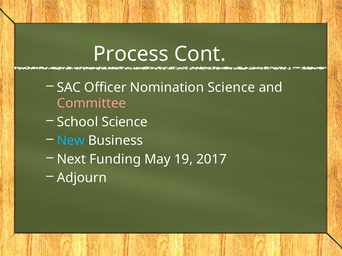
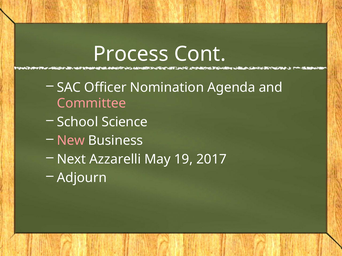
Nomination Science: Science -> Agenda (231, 88)
New colour: light blue -> pink (71, 141)
Funding: Funding -> Azzarelli (115, 159)
